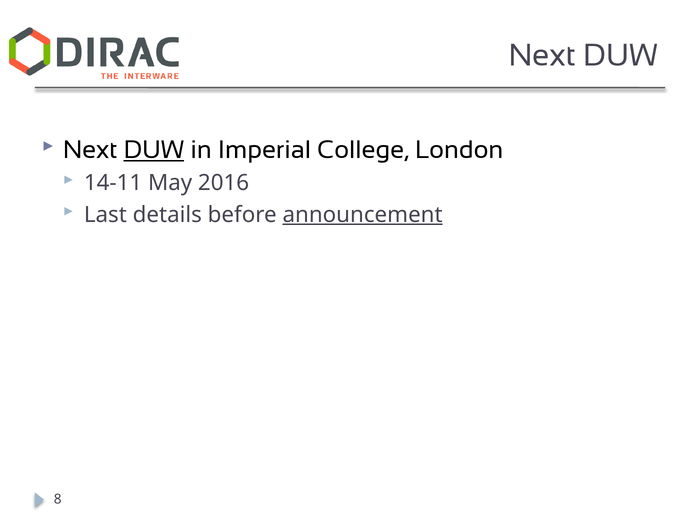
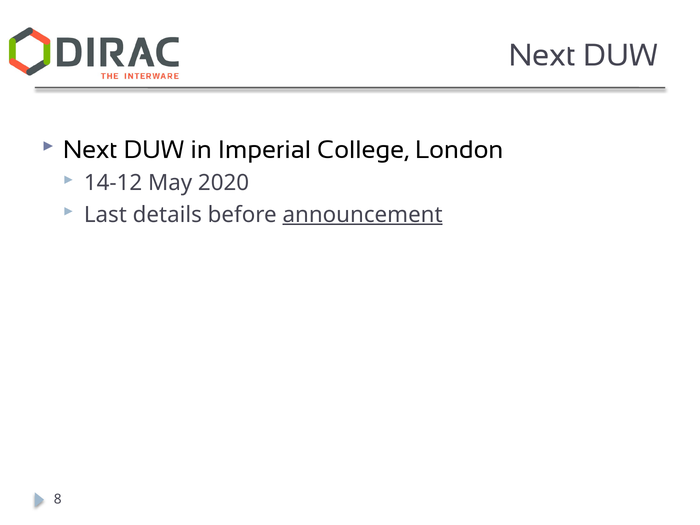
DUW underline: present -> none (154, 150)
14-11: 14-11 -> 14-12 (113, 183)
2016: 2016 -> 2020 (224, 183)
